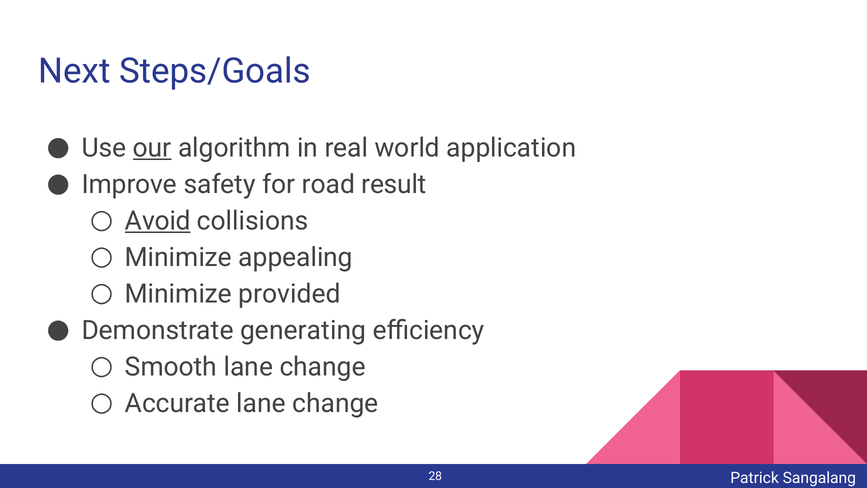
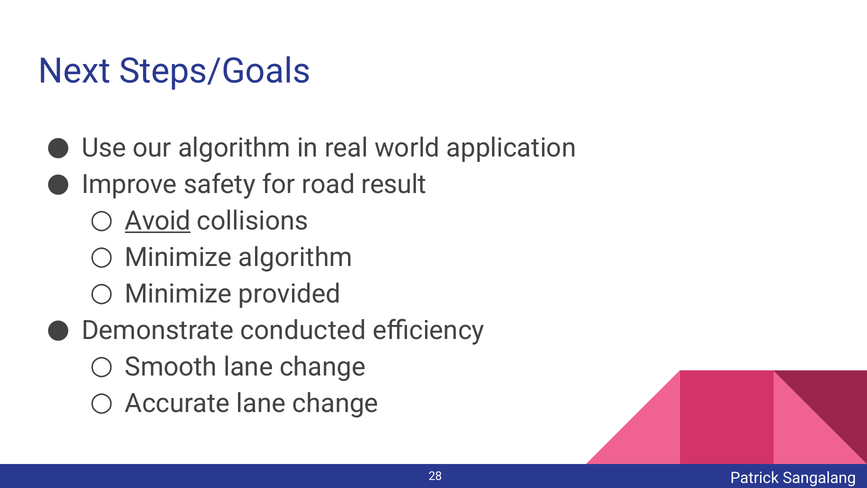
our underline: present -> none (152, 148)
Minimize appealing: appealing -> algorithm (296, 257)
generating: generating -> conducted (303, 330)
